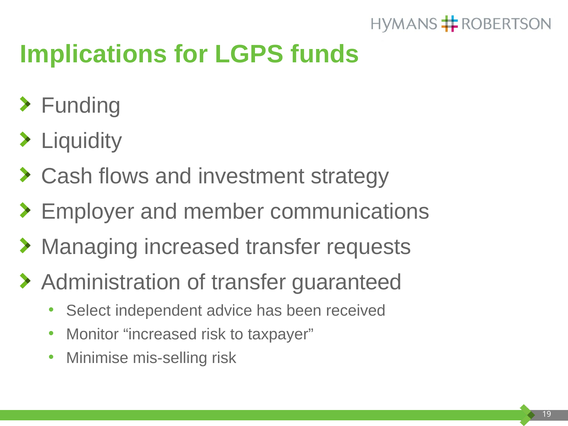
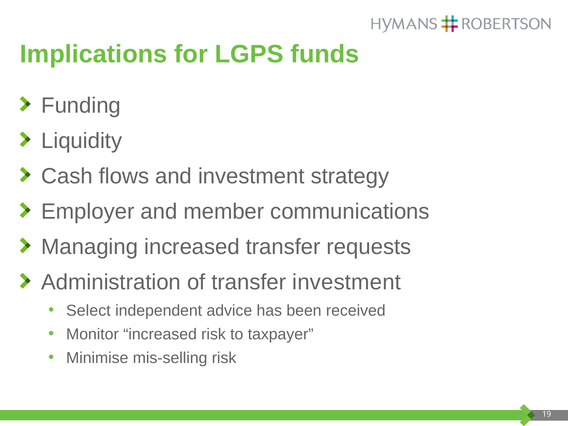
transfer guaranteed: guaranteed -> investment (347, 282)
